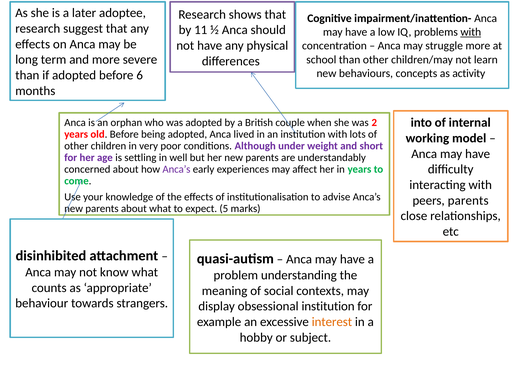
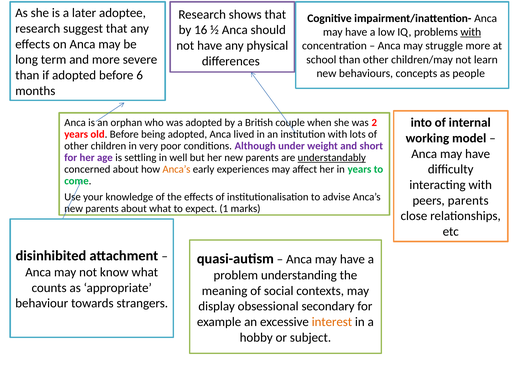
11: 11 -> 16 (201, 30)
activity: activity -> people (469, 73)
understandably underline: none -> present (332, 157)
Anca’s colour: purple -> orange (176, 169)
5: 5 -> 1 (224, 208)
obsessional institution: institution -> secondary (328, 306)
